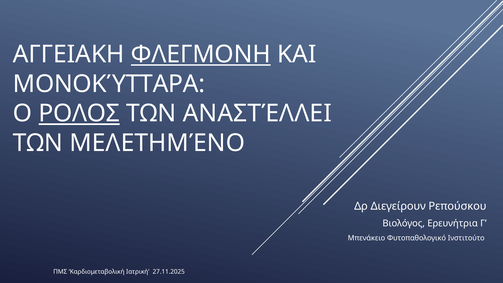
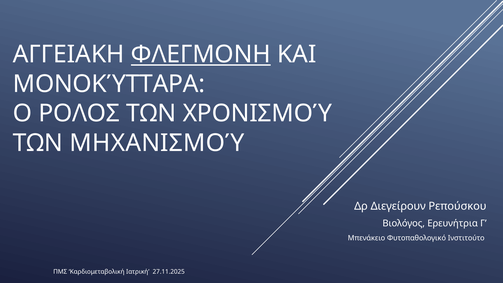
ΡΟΛΟΣ underline: present -> none (79, 113)
ΑΝΑΣΤΈΛΛΕΙ: ΑΝΑΣΤΈΛΛΕΙ -> ΧΡΟΝΙΣΜΟΎ (257, 113)
ΜΕΛΕΤΗΜΈΝΟ: ΜΕΛΕΤΗΜΈΝΟ -> ΜΗΧΑΝΙΣΜΟΎ (157, 143)
